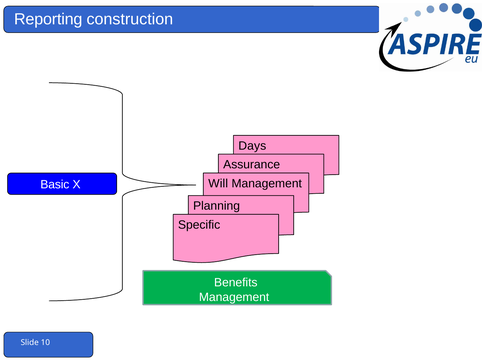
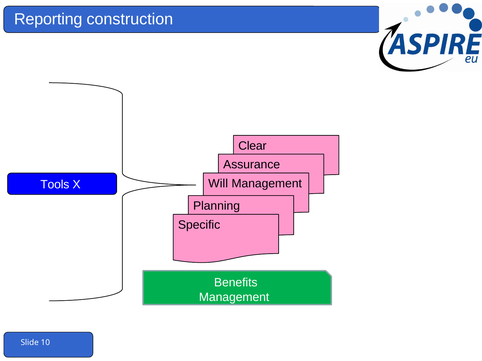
Days: Days -> Clear (252, 146)
Basic: Basic -> Tools (55, 185)
